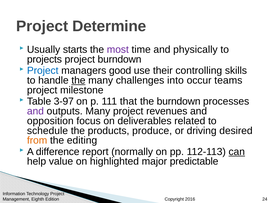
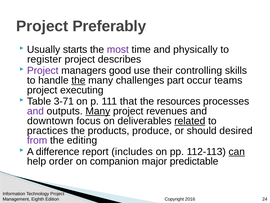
Determine: Determine -> Preferably (109, 26)
projects: projects -> register (44, 59)
project burndown: burndown -> describes (119, 59)
Project colour: blue -> purple (43, 70)
into: into -> part (176, 80)
milestone: milestone -> executing (82, 90)
3-97: 3-97 -> 3-71 (64, 101)
the burndown: burndown -> resources (179, 101)
Many underline: none -> present (98, 111)
opposition: opposition -> downtown (50, 121)
related underline: none -> present (190, 121)
schedule: schedule -> practices (47, 130)
driving: driving -> should (202, 130)
from colour: orange -> purple (37, 140)
normally: normally -> includes (132, 151)
value: value -> order (61, 161)
highlighted: highlighted -> companion (114, 161)
